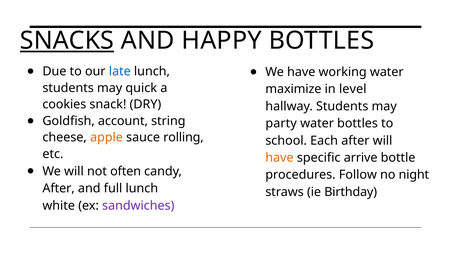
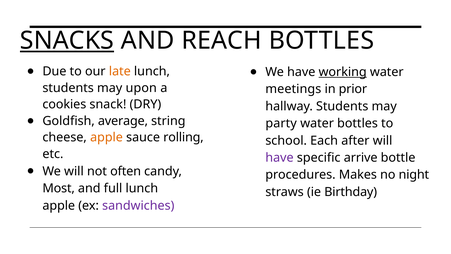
HAPPY: HAPPY -> REACH (222, 41)
late colour: blue -> orange (120, 71)
working underline: none -> present (343, 72)
quick: quick -> upon (141, 88)
maximize: maximize -> meetings (293, 89)
level: level -> prior (353, 89)
account: account -> average (123, 121)
have colour: orange -> purple (279, 158)
Follow: Follow -> Makes (358, 175)
After: After -> Most (59, 188)
white: white -> apple (59, 205)
